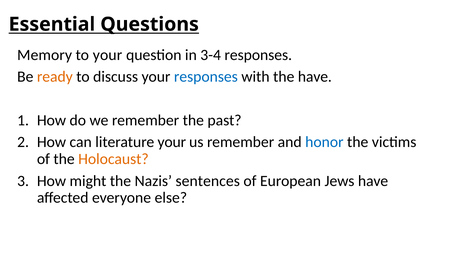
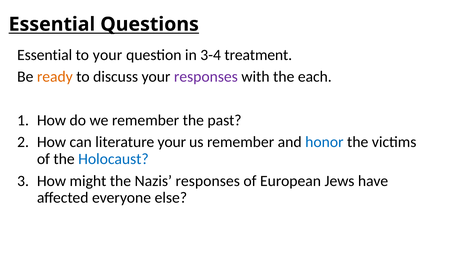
Memory: Memory -> Essential (45, 55)
3-4 responses: responses -> treatment (258, 55)
responses colour: blue -> purple (206, 77)
the have: have -> each (315, 77)
Holocaust colour: orange -> blue (113, 159)
Nazis sentences: sentences -> responses (208, 181)
